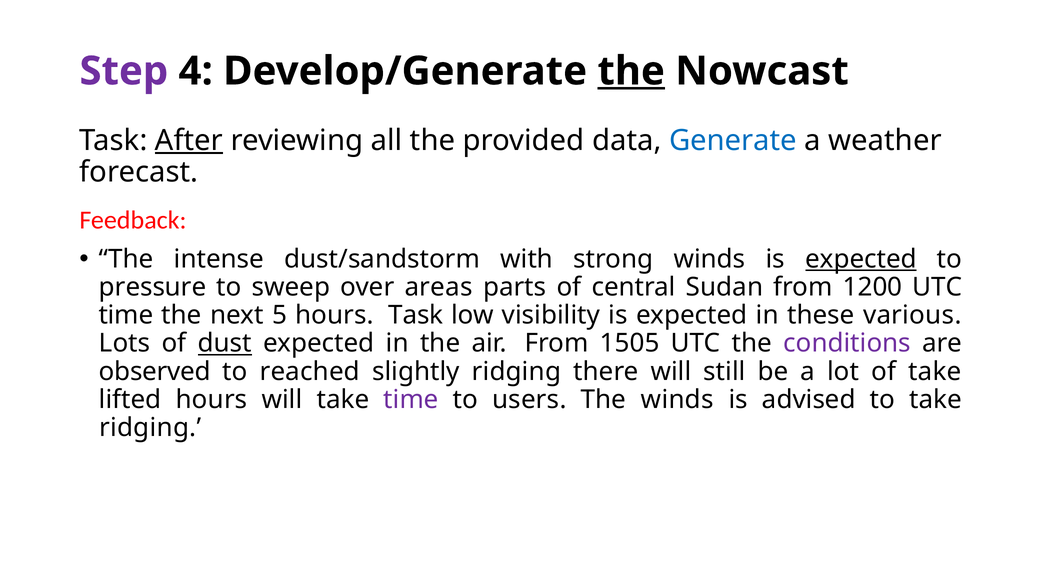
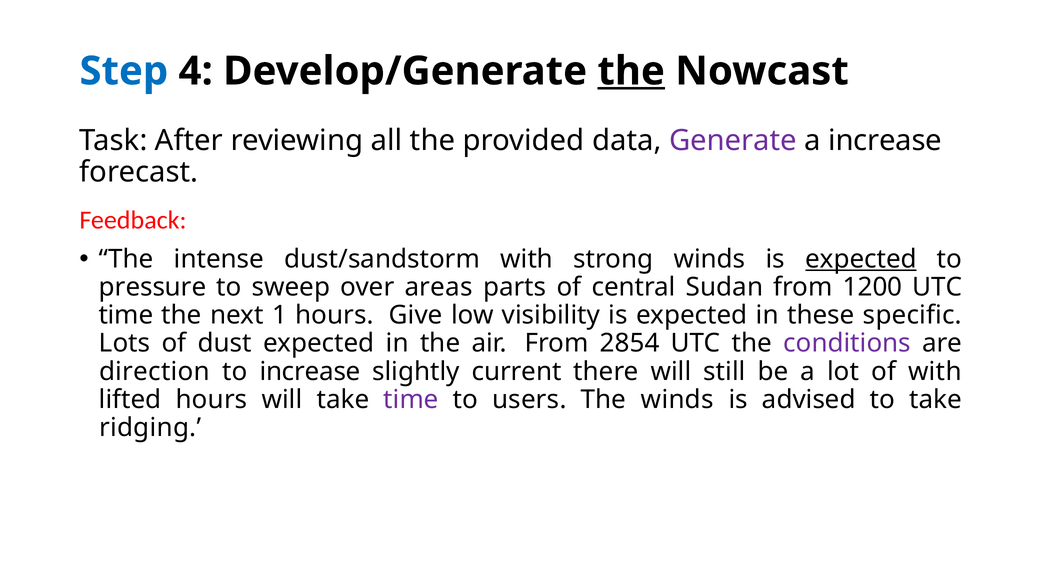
Step colour: purple -> blue (124, 71)
After underline: present -> none (189, 140)
Generate colour: blue -> purple (733, 140)
a weather: weather -> increase (885, 140)
5: 5 -> 1 (279, 315)
hours Task: Task -> Give (416, 315)
various: various -> specific (912, 315)
dust underline: present -> none (225, 343)
1505: 1505 -> 2854 (630, 343)
observed: observed -> direction (154, 372)
to reached: reached -> increase (310, 372)
slightly ridging: ridging -> current (517, 372)
of take: take -> with (935, 372)
